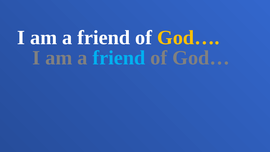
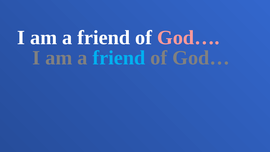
God… colour: yellow -> pink (188, 38)
